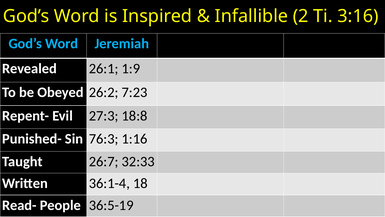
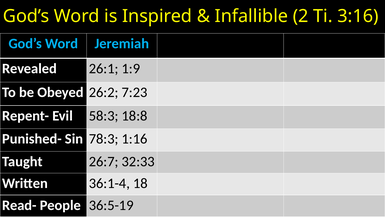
27:3: 27:3 -> 58:3 (104, 116)
76:3: 76:3 -> 78:3 (104, 139)
